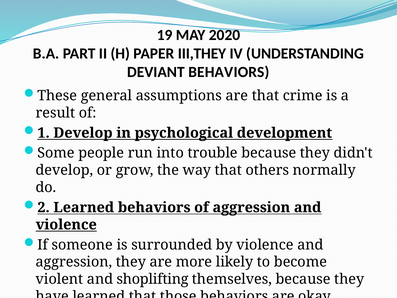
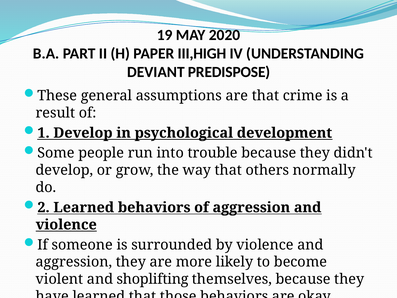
III,THEY: III,THEY -> III,HIGH (202, 53)
DEVIANT BEHAVIORS: BEHAVIORS -> PREDISPOSE (229, 72)
